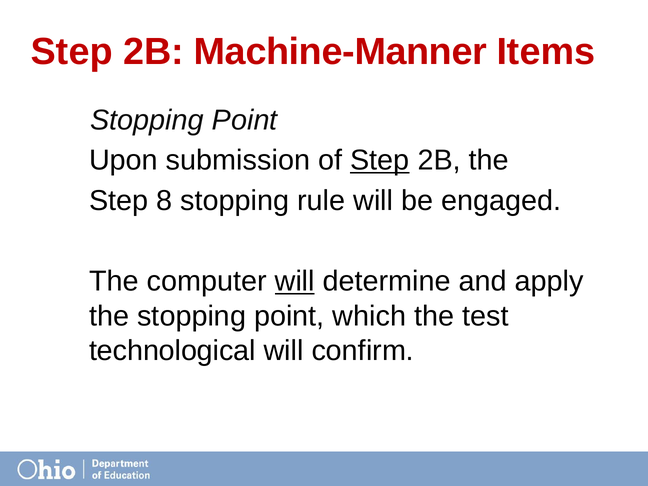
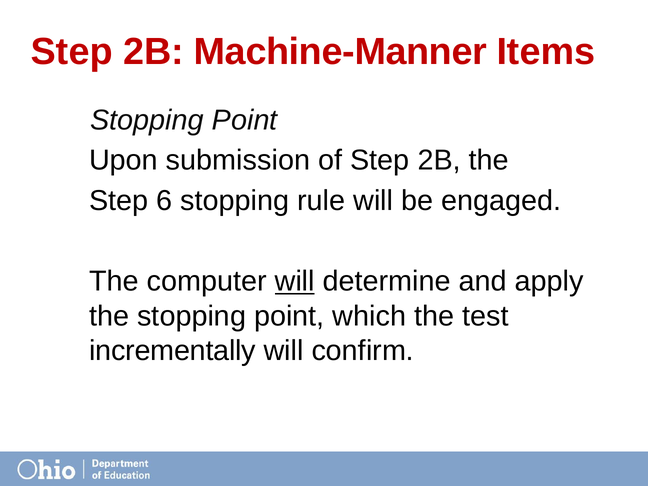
Step underline: present -> none (380, 160)
8: 8 -> 6 (164, 201)
technological: technological -> incrementally (172, 351)
